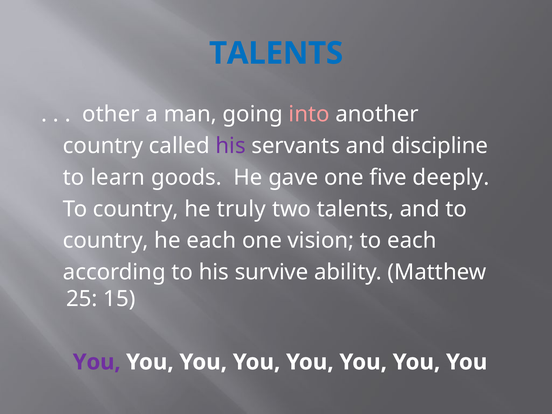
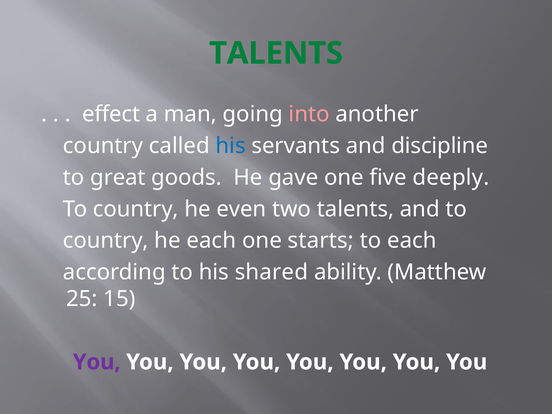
TALENTS colour: blue -> green (276, 53)
other: other -> effect (111, 114)
his colour: purple -> blue (231, 146)
learn: learn -> great (118, 177)
truly: truly -> even (241, 209)
vision: vision -> starts (321, 241)
survive: survive -> shared (271, 272)
